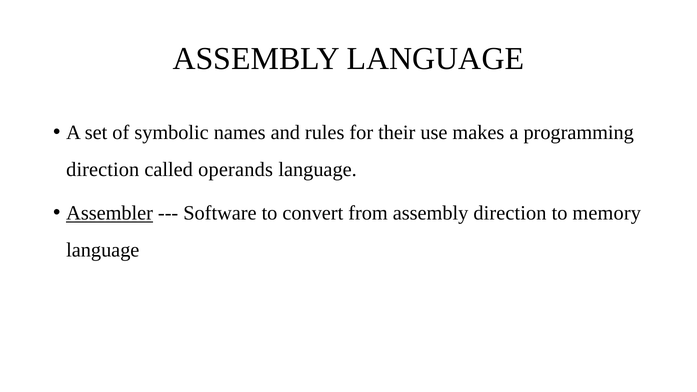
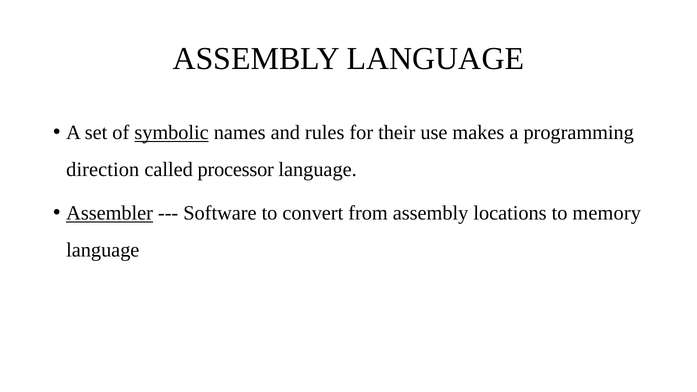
symbolic underline: none -> present (172, 133)
operands: operands -> processor (236, 169)
assembly direction: direction -> locations (510, 213)
